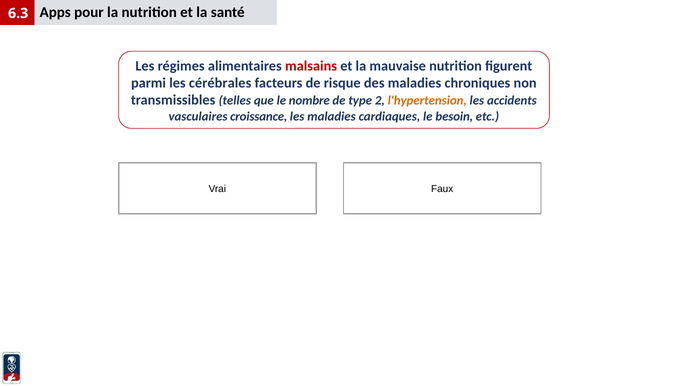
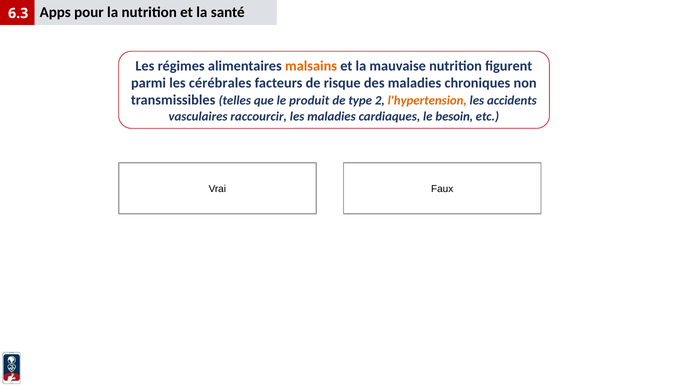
malsains colour: red -> orange (311, 66)
nombre: nombre -> produit (309, 101)
croissance: croissance -> raccourcir (259, 117)
